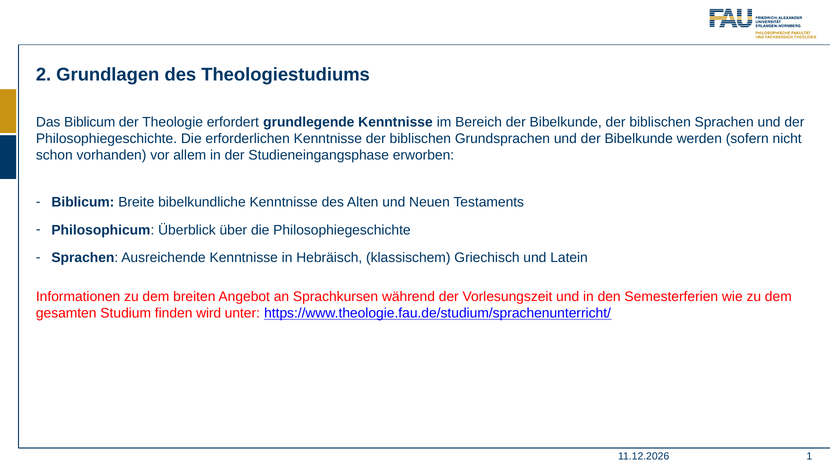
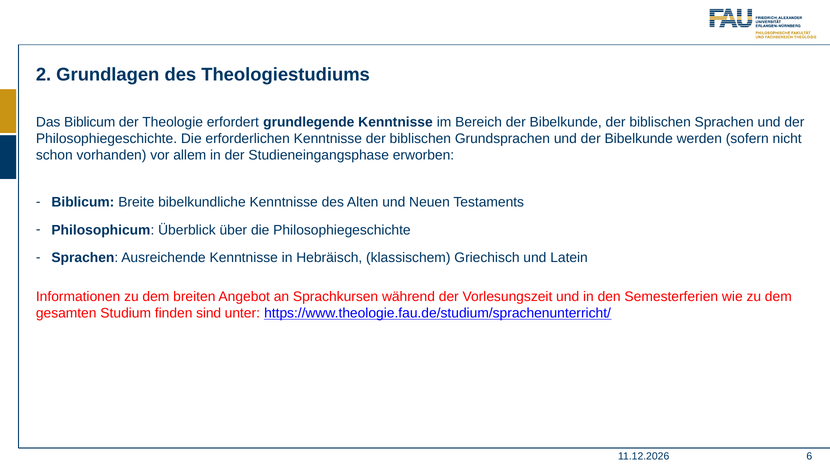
wird: wird -> sind (209, 313)
1: 1 -> 6 (809, 456)
